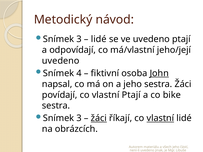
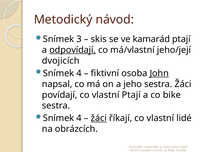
lidé: lidé -> skis (99, 39)
ve uvedeno: uvedeno -> kamarád (151, 39)
odpovídají underline: none -> present (73, 50)
uvedeno: uvedeno -> dvojicích (61, 61)
3: 3 -> 4 (79, 118)
vlastní underline: present -> none (160, 118)
